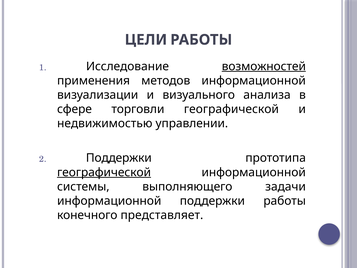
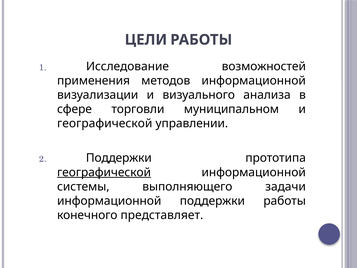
возможностей underline: present -> none (264, 66)
торговли географической: географической -> муниципальном (231, 109)
недвижимостью: недвижимостью -> географической (105, 123)
